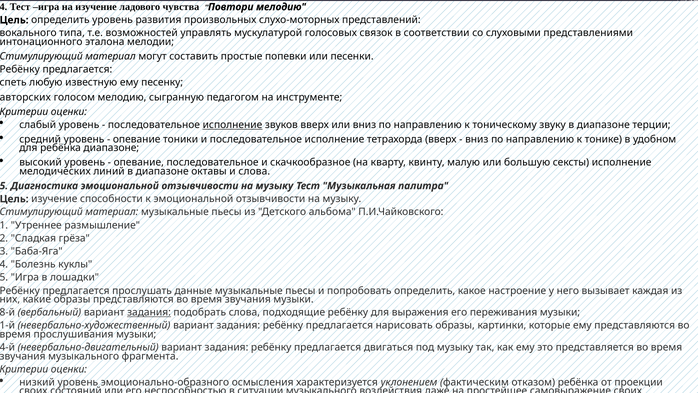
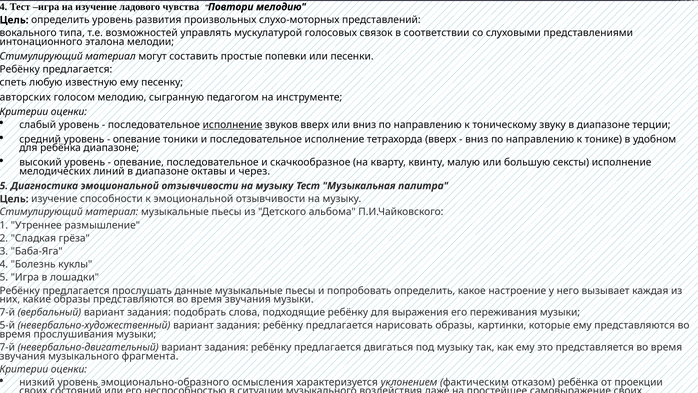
и слова: слова -> через (254, 171)
8-й: 8-й -> 7-й (7, 312)
задания underline: present -> none (149, 312)
1-й: 1-й -> 5-й (7, 325)
4-й: 4-й -> 7-й (7, 347)
